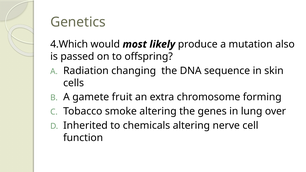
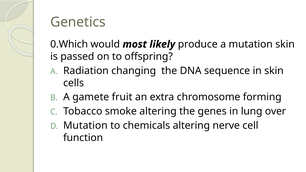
4.Which: 4.Which -> 0.Which (69, 44)
mutation also: also -> skin (285, 44)
Inherited: Inherited -> Mutation (85, 125)
